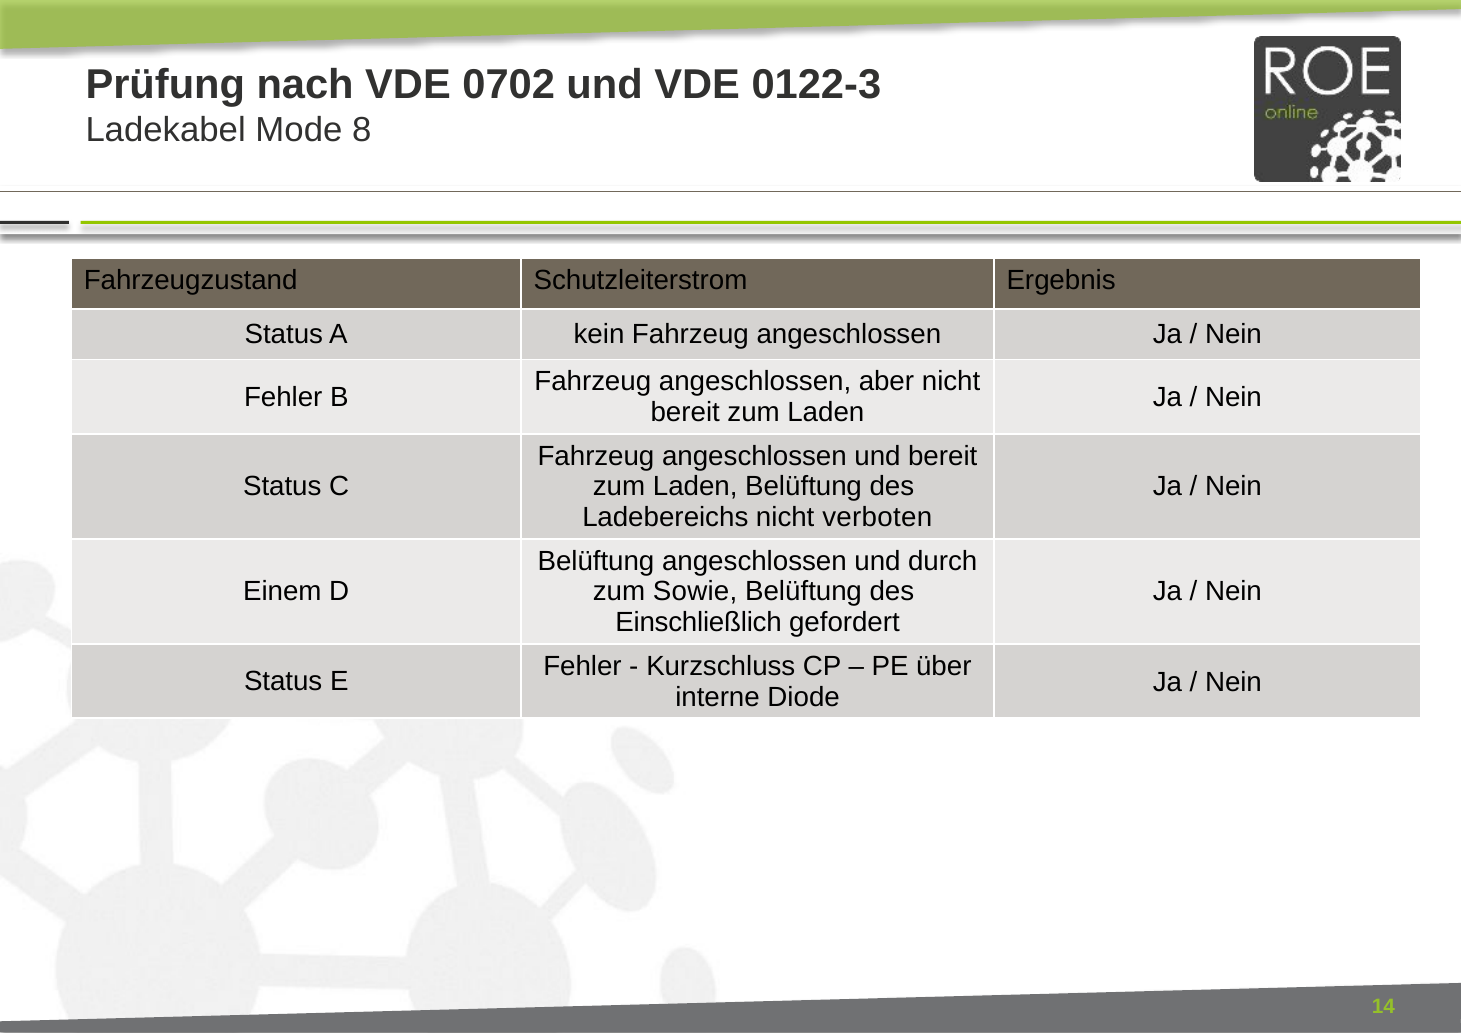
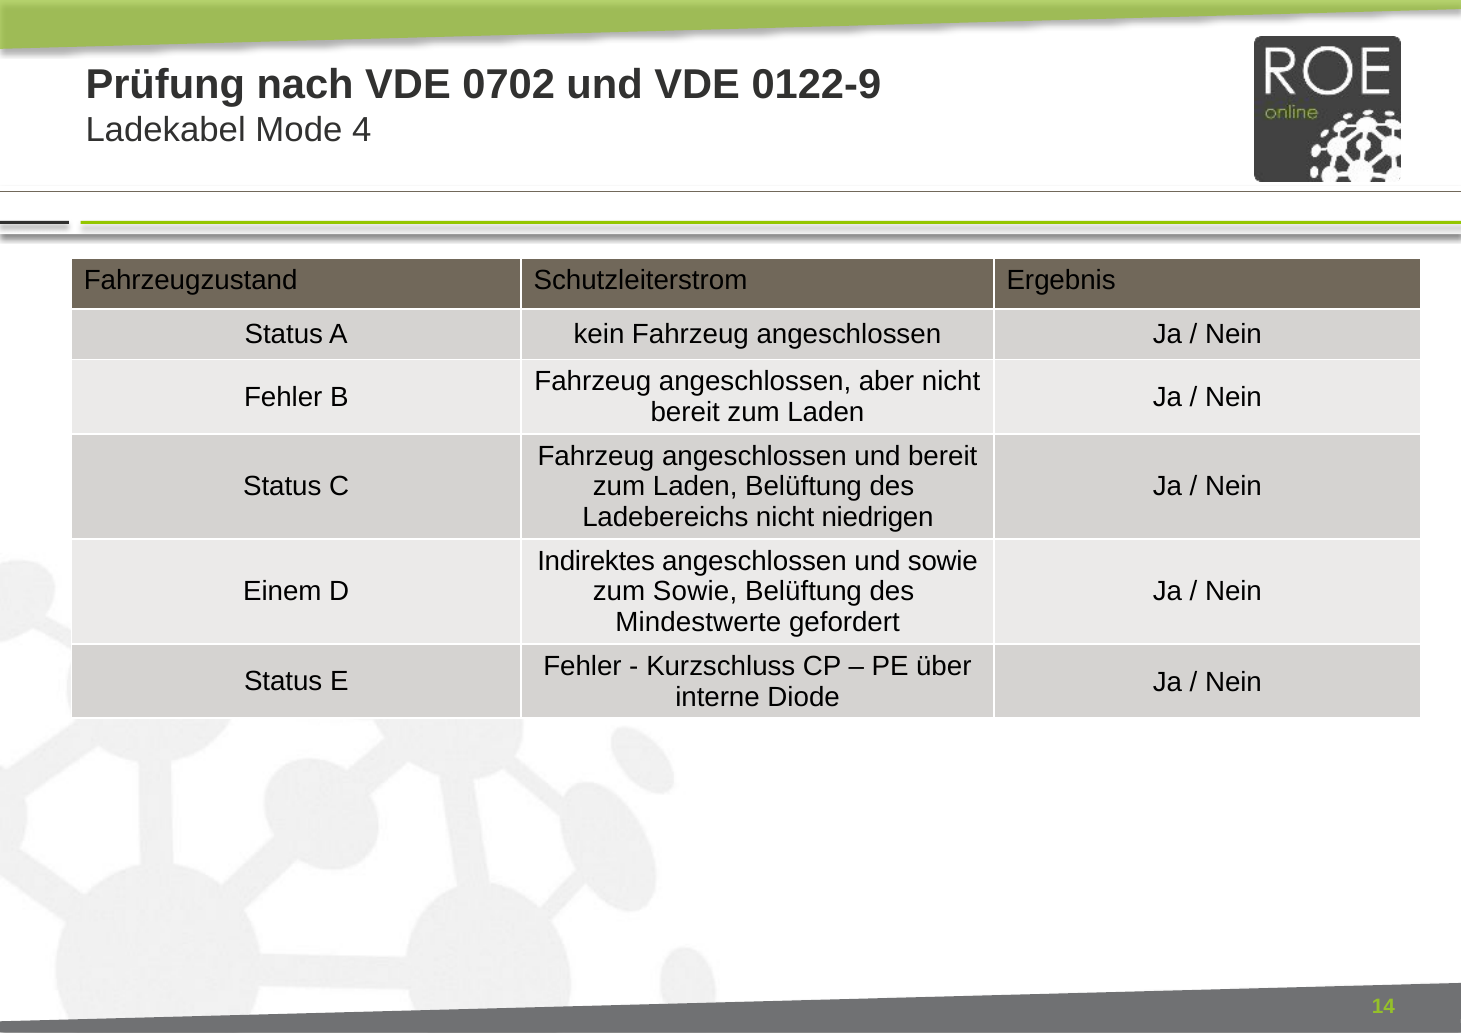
0122-3: 0122-3 -> 0122-9 (816, 84)
8: 8 -> 4 (362, 130)
verboten: verboten -> niedrigen (878, 518)
Belüftung: Belüftung -> Indirektes (596, 561)
und durch: durch -> sowie (943, 561)
Einschließlich: Einschließlich -> Mindestwerte (698, 623)
